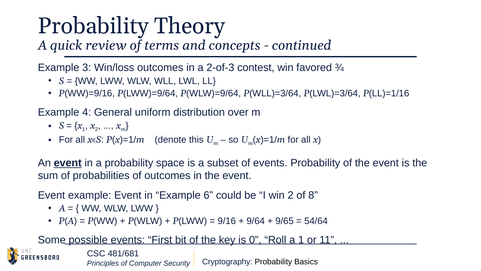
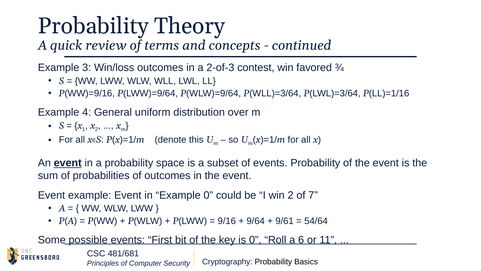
Example 6: 6 -> 0 (208, 195)
8: 8 -> 7 (313, 195)
9/65: 9/65 -> 9/61 (285, 221)
a 1: 1 -> 6 (301, 240)
